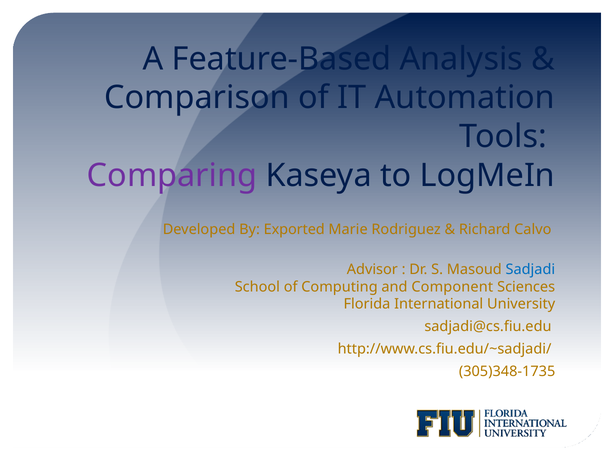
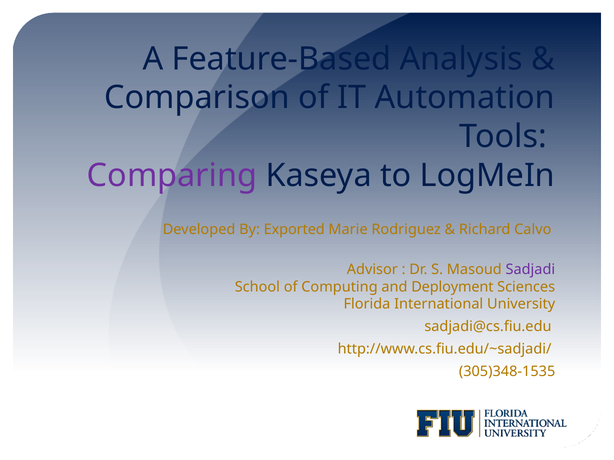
Sadjadi colour: blue -> purple (530, 270)
Component: Component -> Deployment (452, 287)
305)348-1735: 305)348-1735 -> 305)348-1535 (507, 372)
